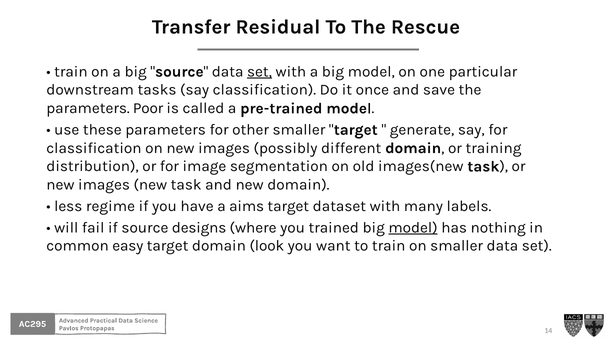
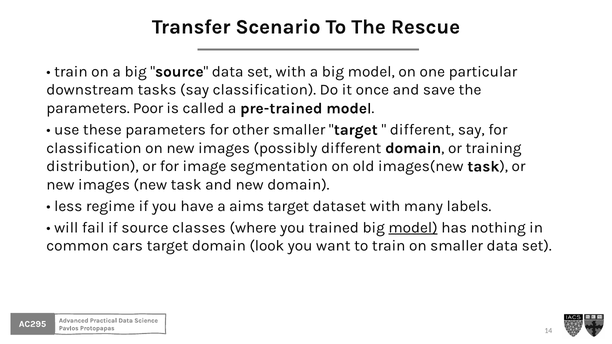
Residual: Residual -> Scenario (278, 27)
set underline: present -> none (260, 72)
generate: generate -> different (422, 130)
designs: designs -> classes (199, 228)
easy: easy -> cars (128, 246)
